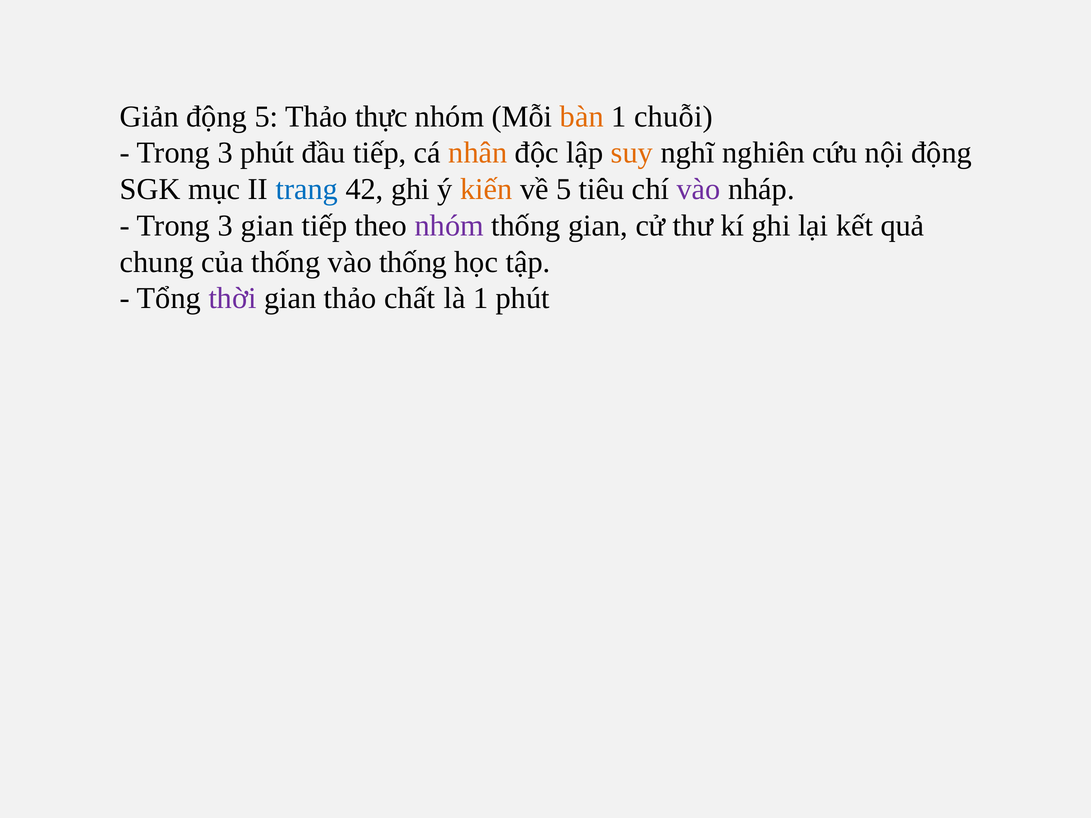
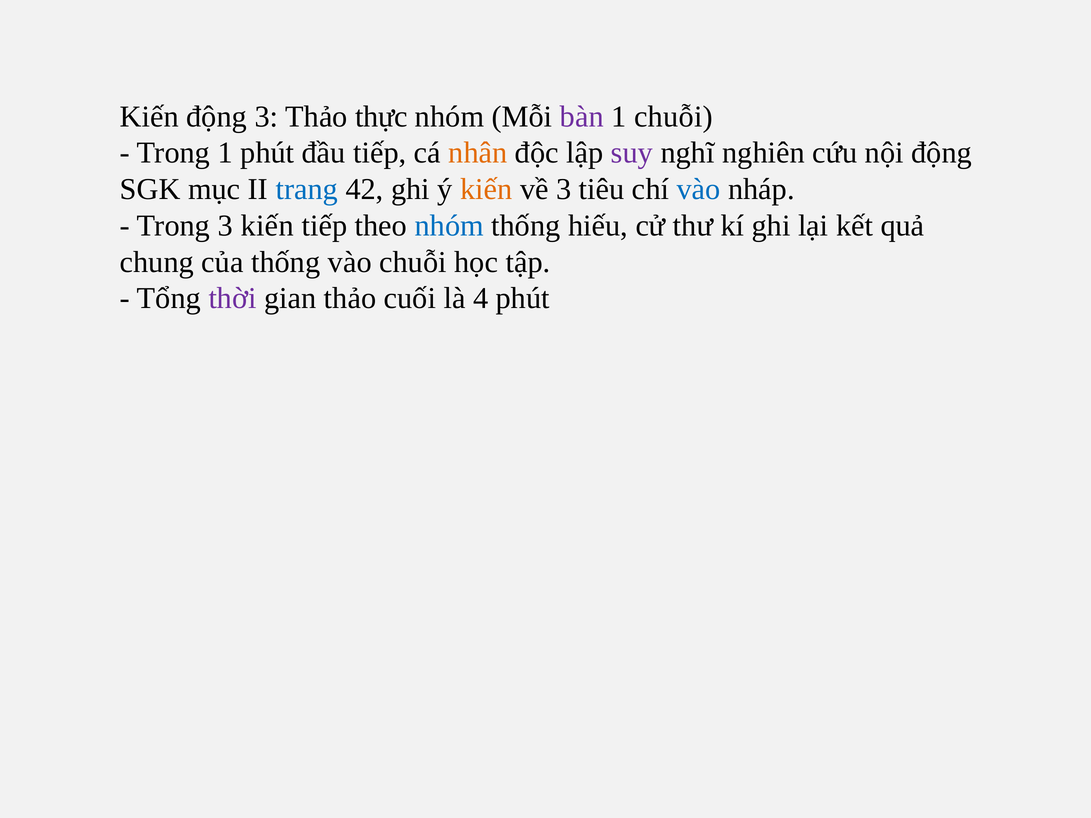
Giản: Giản -> Kiến (149, 117)
động 5: 5 -> 3 (266, 117)
bàn colour: orange -> purple (582, 117)
3: 3 -> 1 (225, 153)
suy colour: orange -> purple (632, 153)
về 5: 5 -> 3 (564, 189)
vào colour: purple -> blue (699, 189)
3 gian: gian -> kiến (267, 226)
nhóm colour: purple -> blue (449, 226)
thống gian: gian -> hiếu (598, 226)
vào thống: thống -> chuỗi (413, 262)
chất: chất -> cuối (410, 298)
là 1: 1 -> 4 (481, 298)
